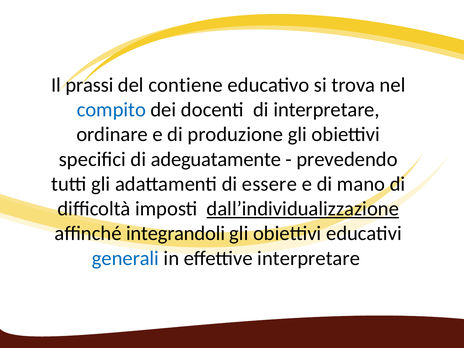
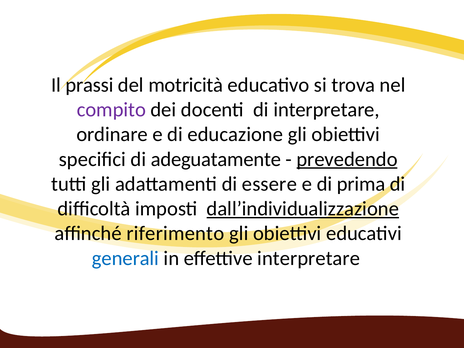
contiene: contiene -> motricità (186, 85)
compito colour: blue -> purple (111, 110)
produzione: produzione -> educazione (235, 134)
prevedendo underline: none -> present (347, 159)
mano: mano -> prima (361, 184)
integrandoli: integrandoli -> riferimento (175, 233)
